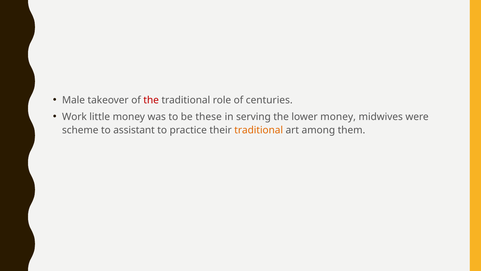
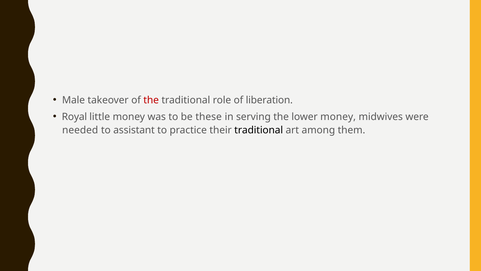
centuries: centuries -> liberation (269, 100)
Work: Work -> Royal (74, 117)
scheme: scheme -> needed (80, 130)
traditional colour: orange -> black (259, 130)
